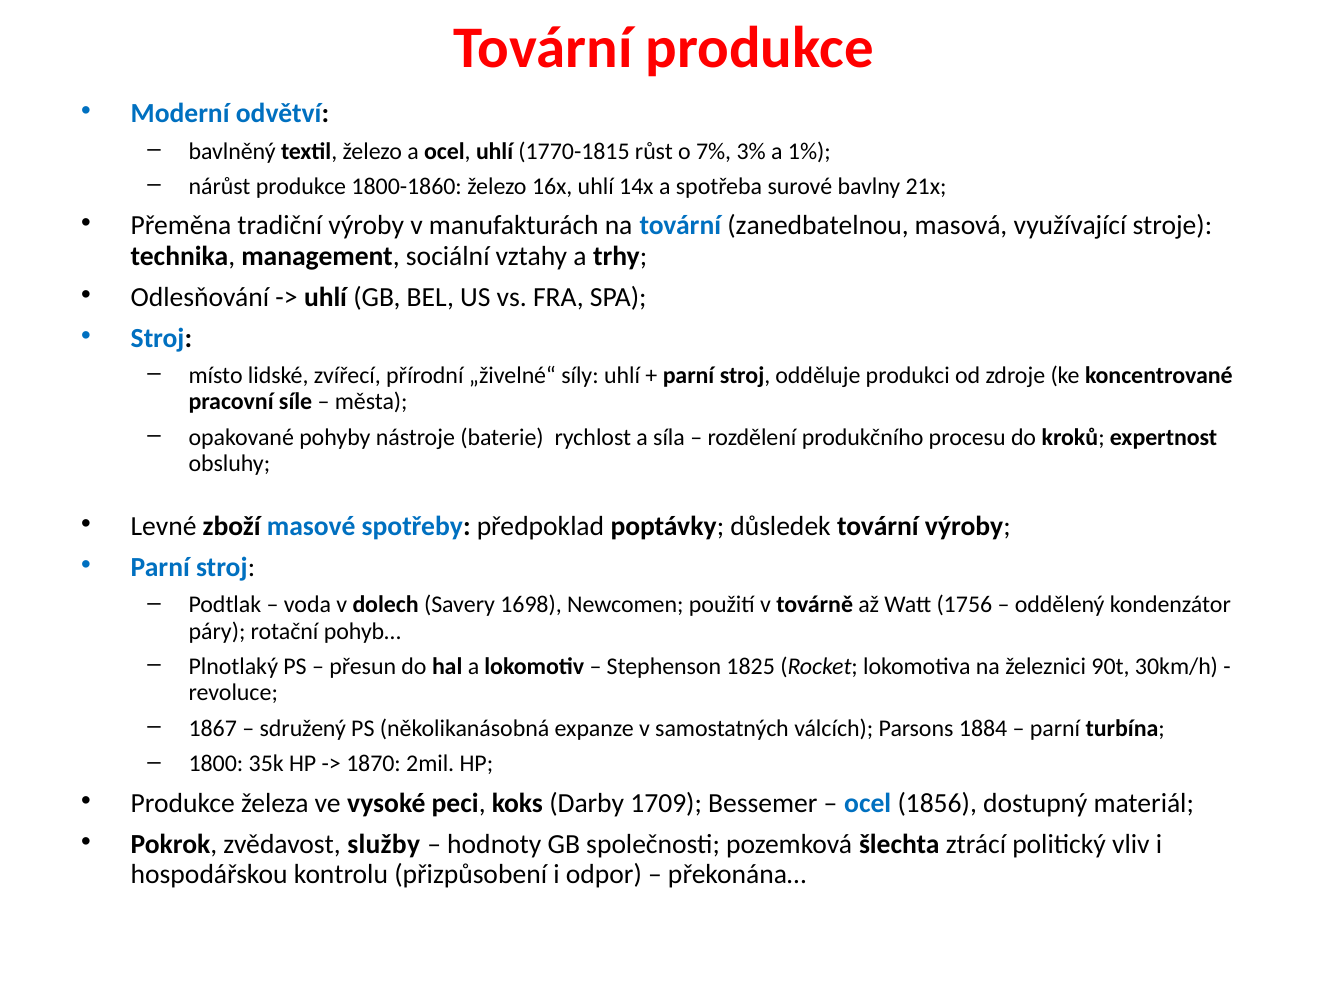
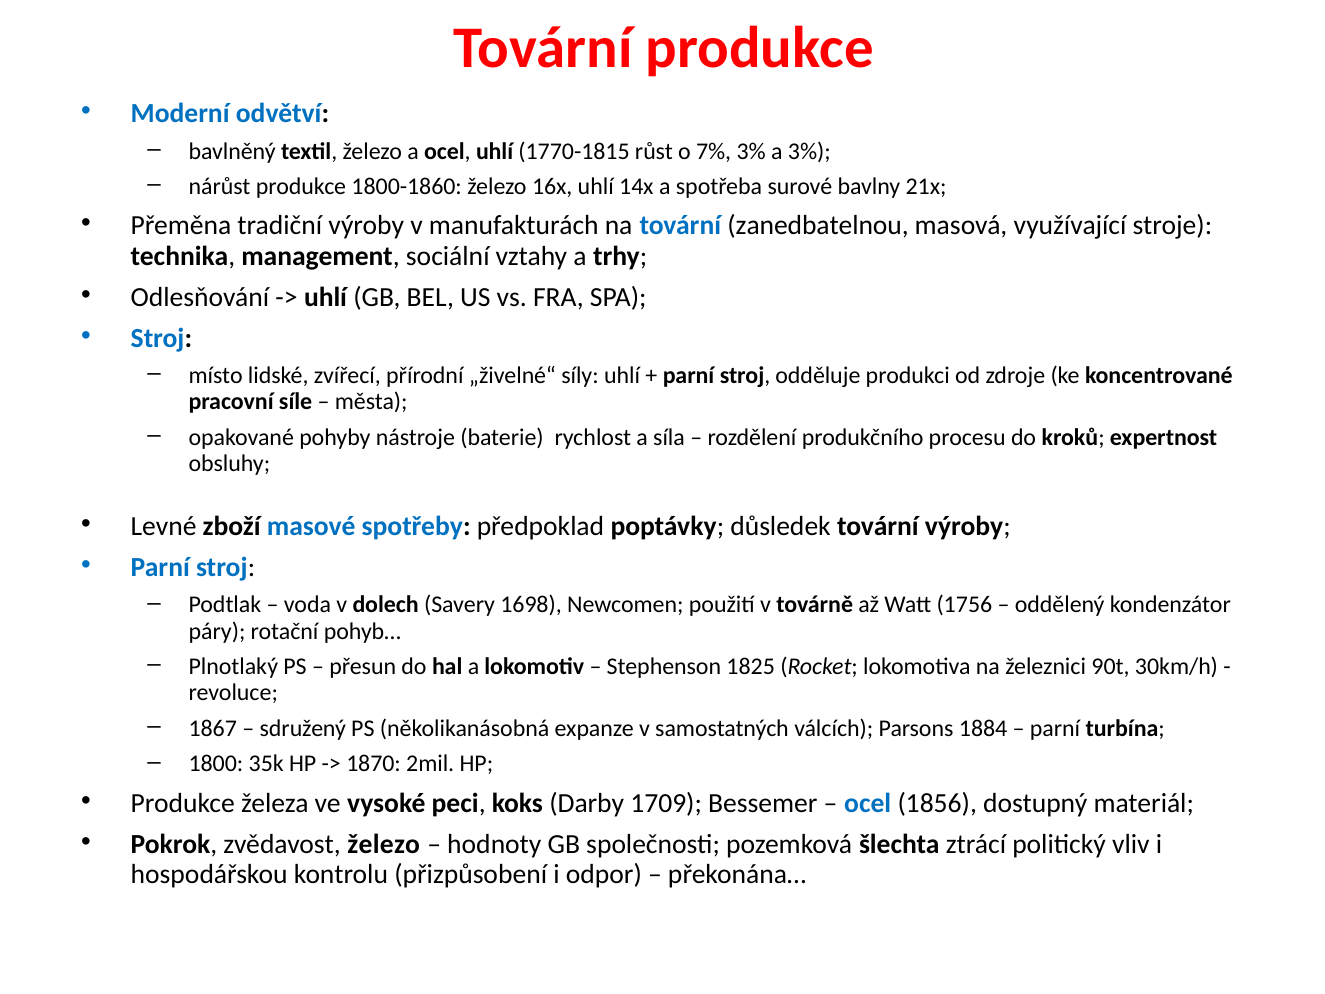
a 1%: 1% -> 3% (809, 151)
zvědavost služby: služby -> železo (384, 844)
